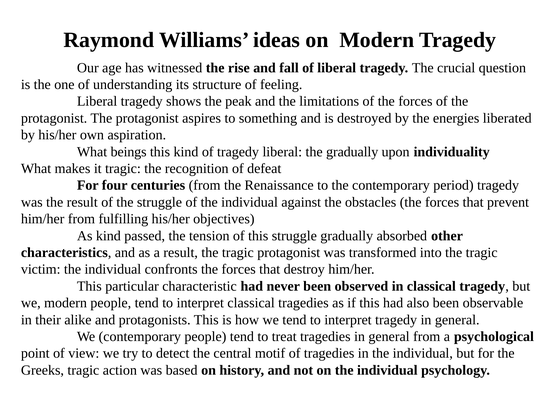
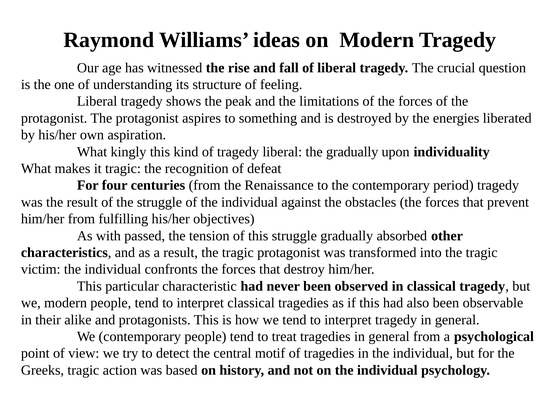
beings: beings -> kingly (129, 152)
As kind: kind -> with (108, 236)
